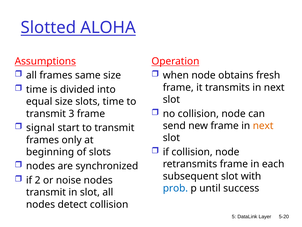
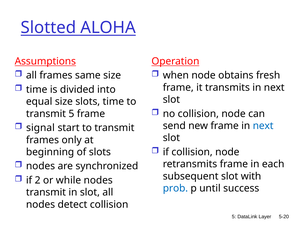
transmit 3: 3 -> 5 (71, 113)
next colour: orange -> blue (263, 126)
noise: noise -> while (68, 180)
